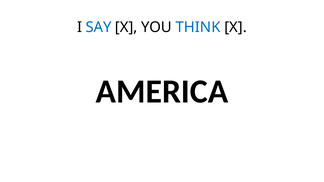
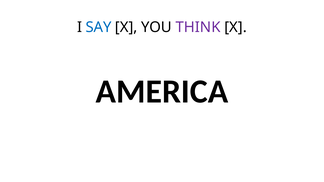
THINK colour: blue -> purple (198, 27)
